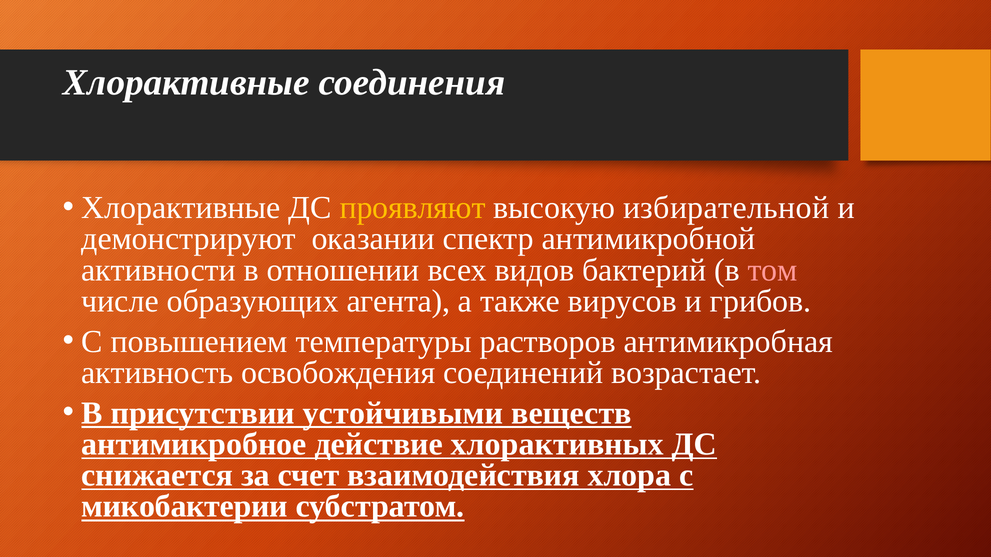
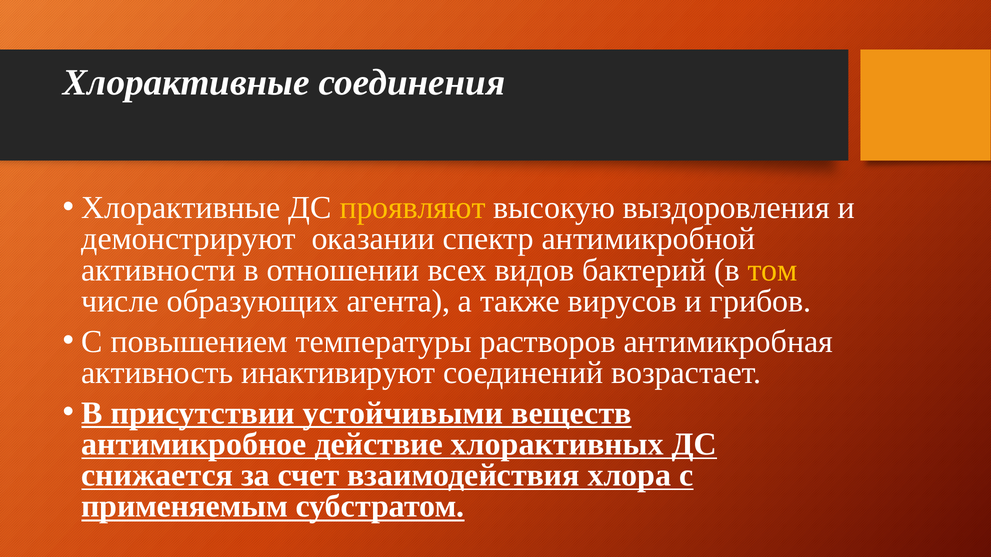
избирательной: избирательной -> выздоровления (726, 208)
том colour: pink -> yellow (773, 270)
освобождения: освобождения -> инактивируют (338, 373)
микобактерии: микобактерии -> применяемым (185, 507)
